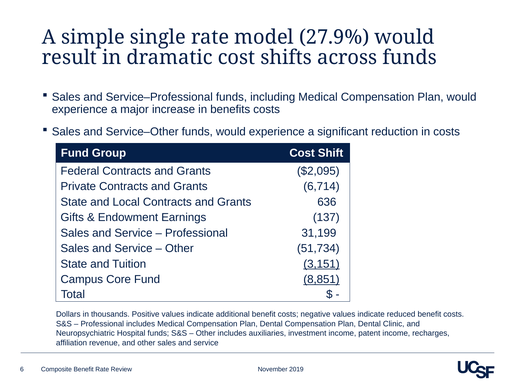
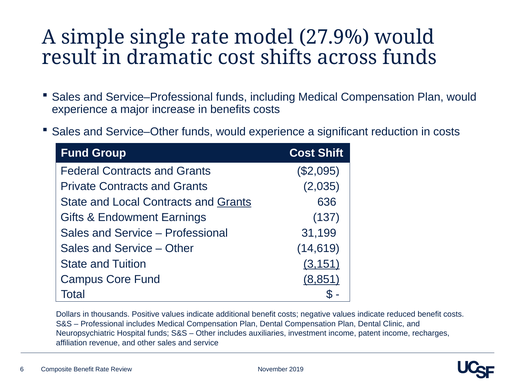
6,714: 6,714 -> 2,035 (321, 186)
Grants underline: none -> present (234, 202)
51,734: 51,734 -> 14,619 (318, 248)
